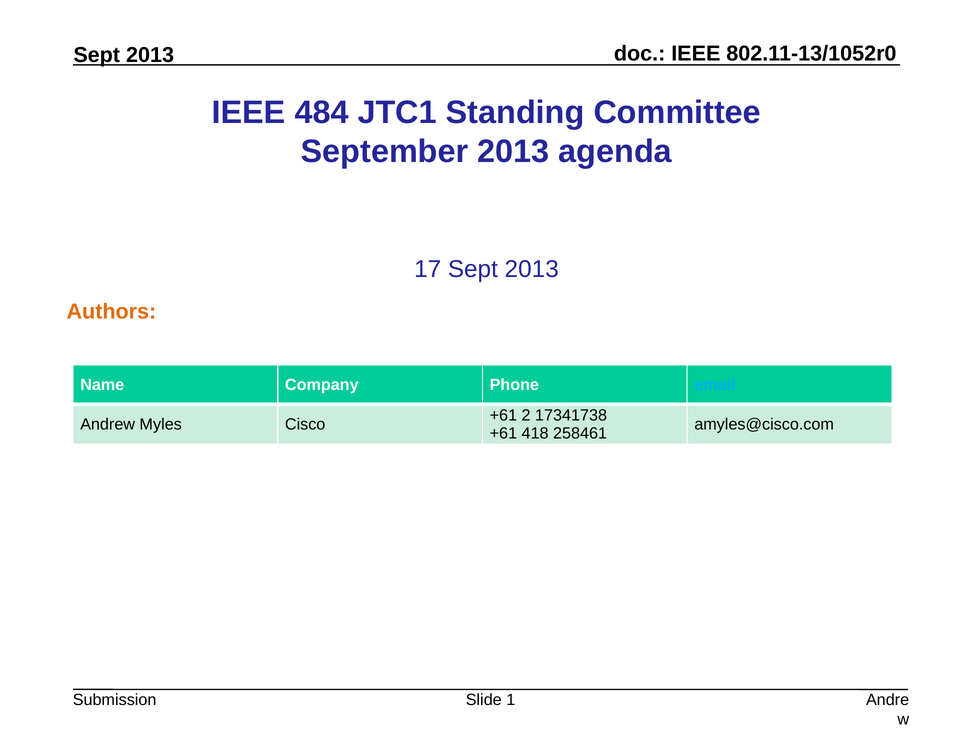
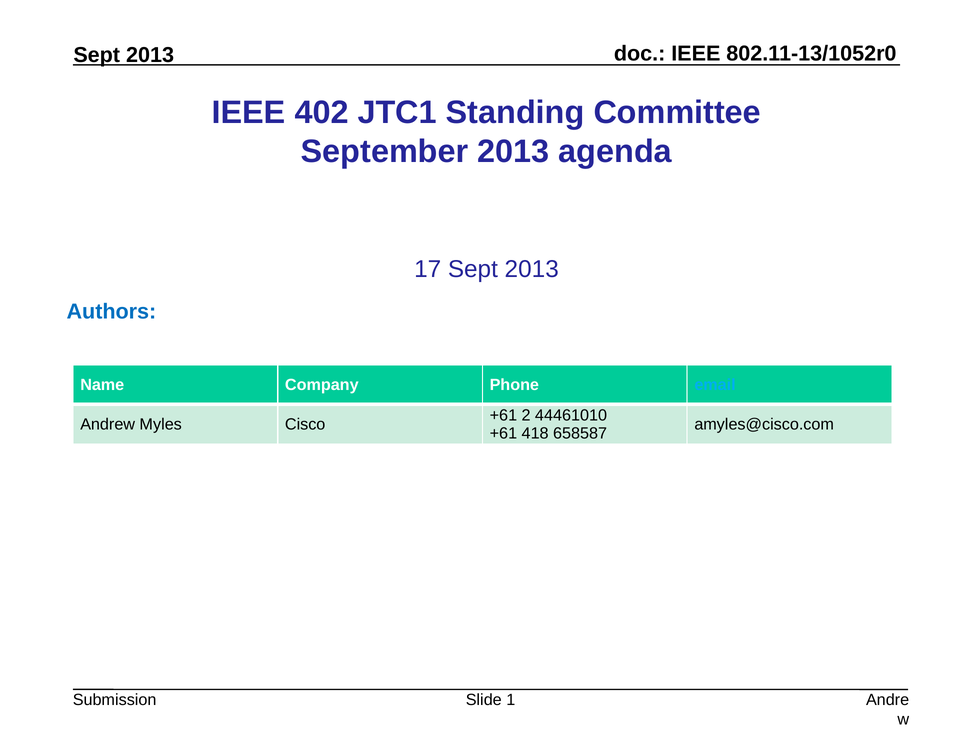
484: 484 -> 402 (322, 113)
Authors colour: orange -> blue (111, 312)
17341738: 17341738 -> 44461010 (571, 415)
258461: 258461 -> 658587 (580, 433)
